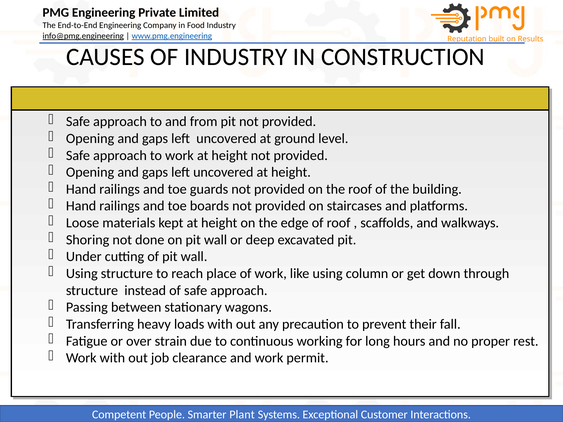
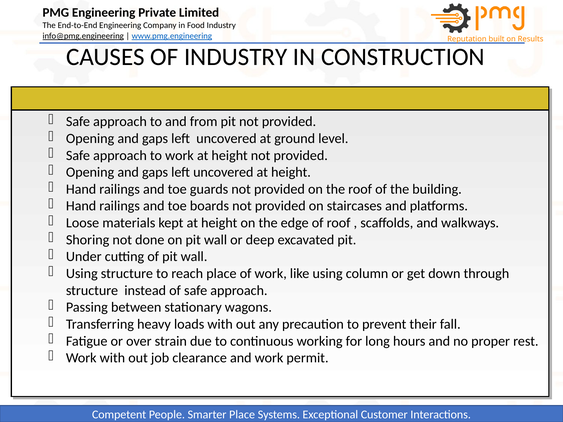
Plant: Plant -> Place (242, 415)
